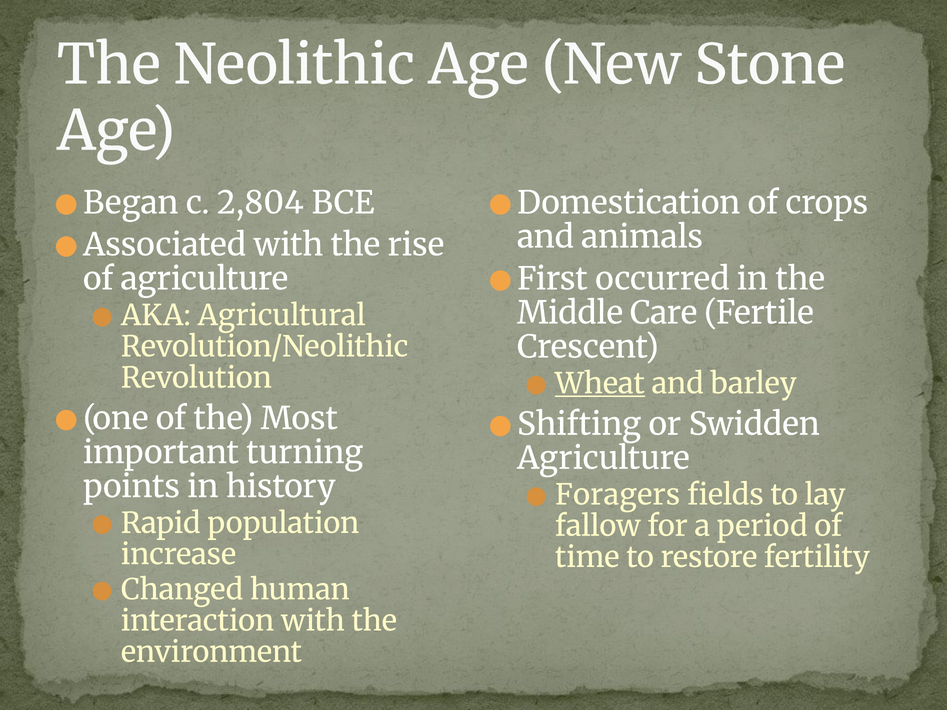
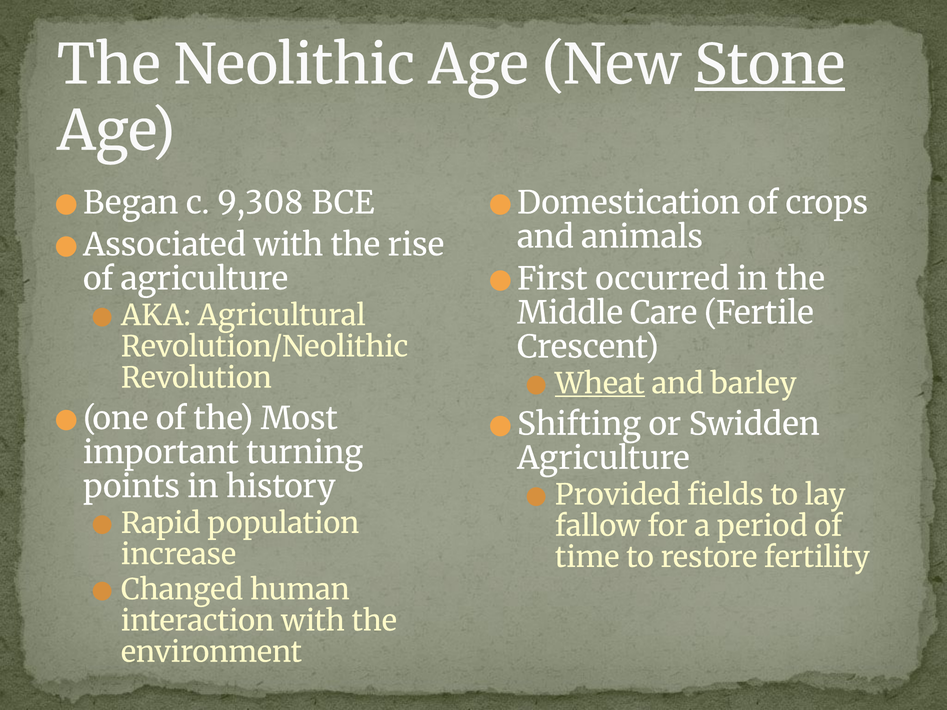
Stone underline: none -> present (770, 65)
2,804: 2,804 -> 9,308 (260, 203)
Foragers: Foragers -> Provided (618, 495)
